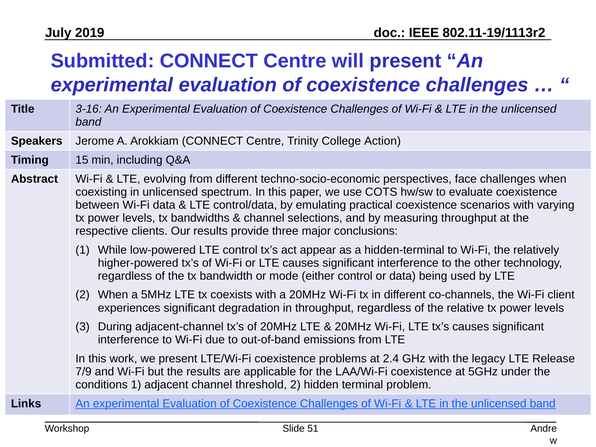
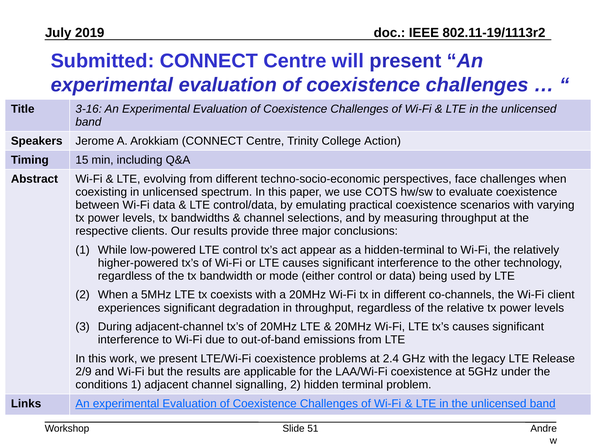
7/9: 7/9 -> 2/9 (84, 372)
threshold: threshold -> signalling (261, 385)
